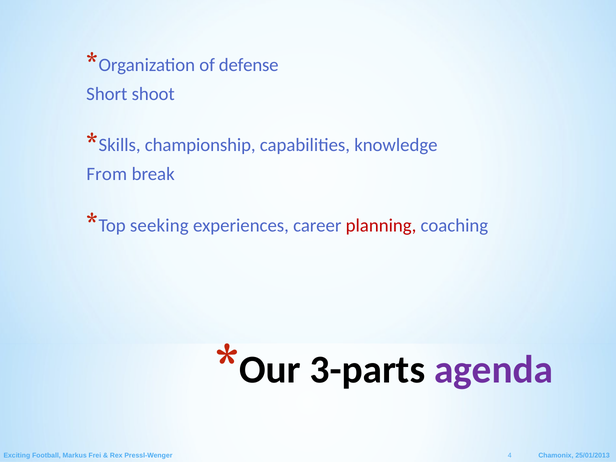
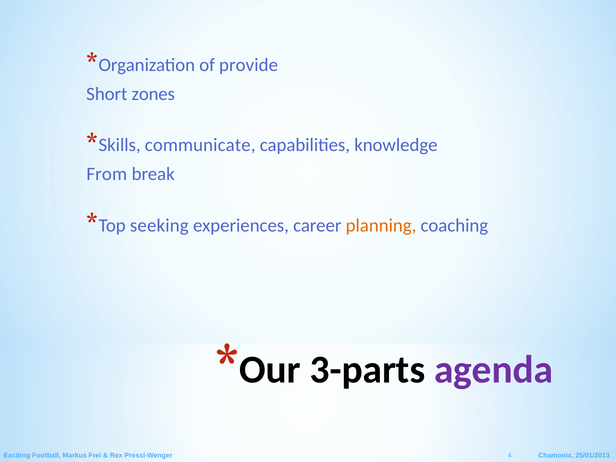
defense: defense -> provide (249, 65)
shoot: shoot -> zones (153, 94)
championship: championship -> communicate (200, 145)
planning colour: red -> orange (381, 226)
